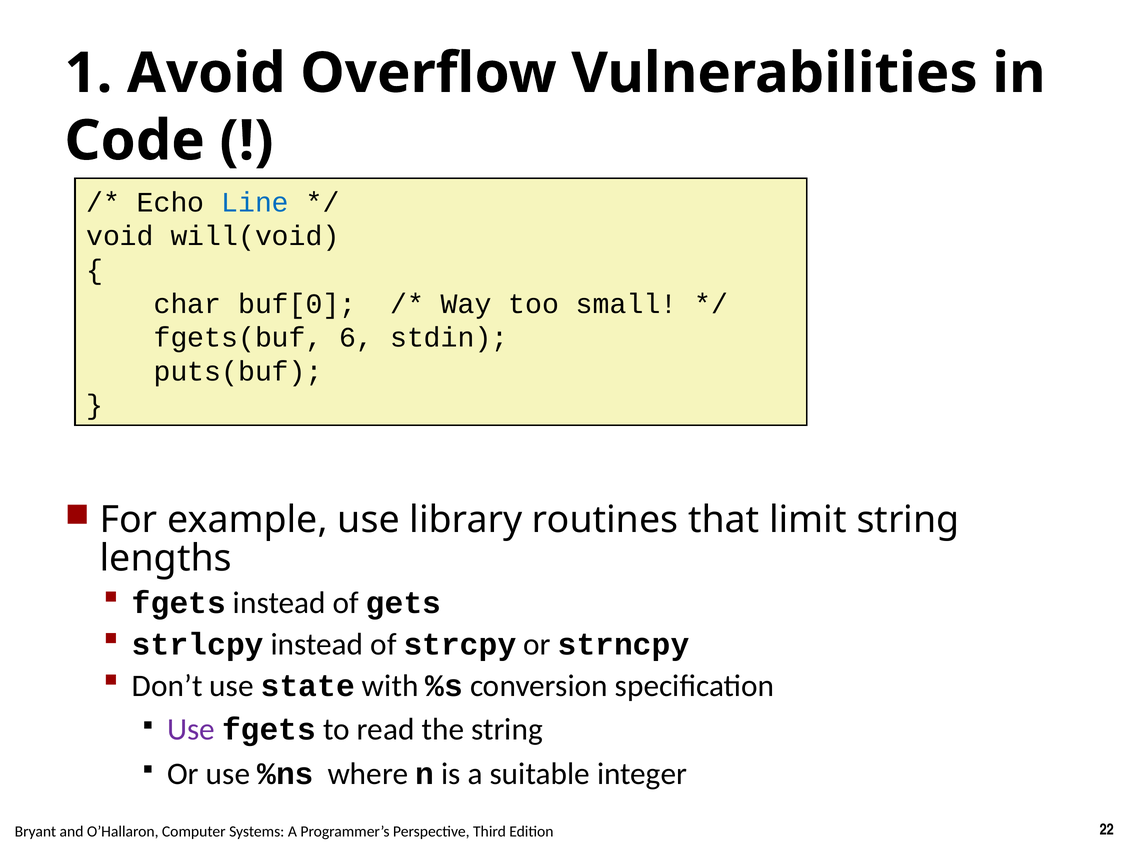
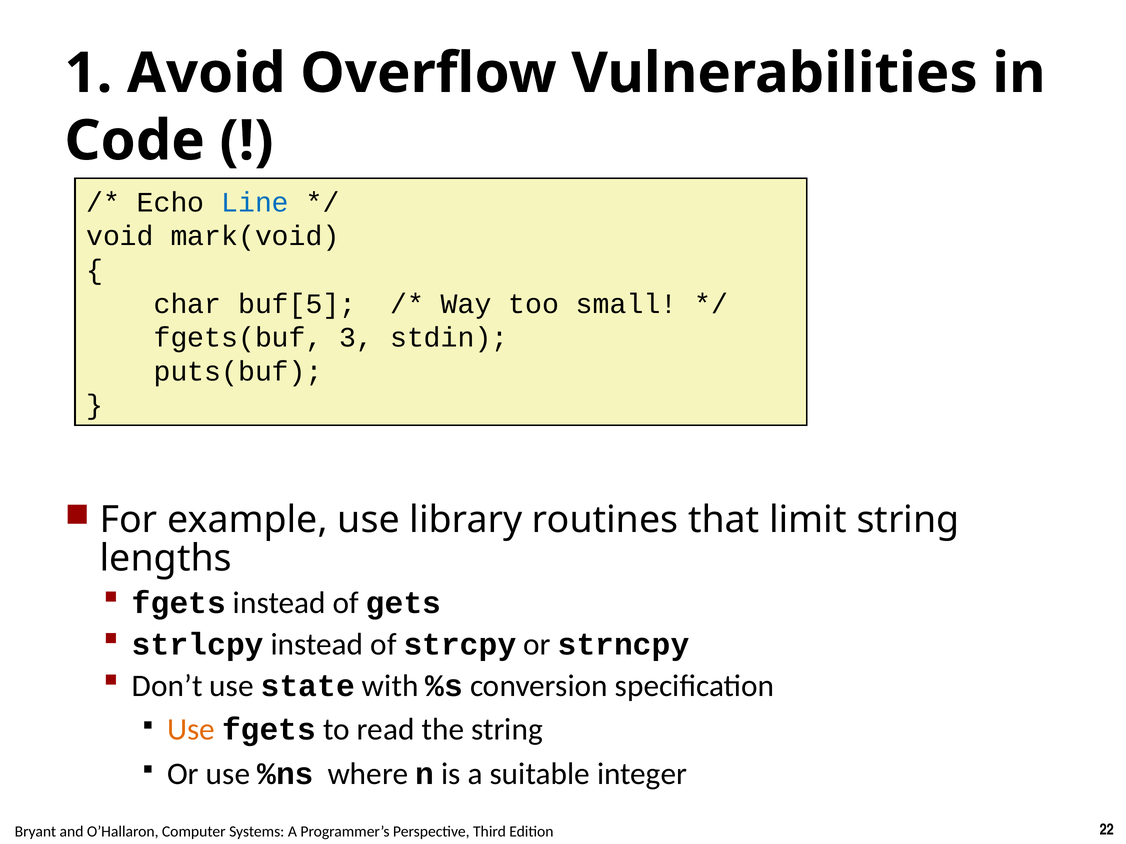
will(void: will(void -> mark(void (255, 236)
buf[0: buf[0 -> buf[5 (297, 304)
6: 6 -> 3 (356, 338)
Use colour: purple -> orange (191, 730)
